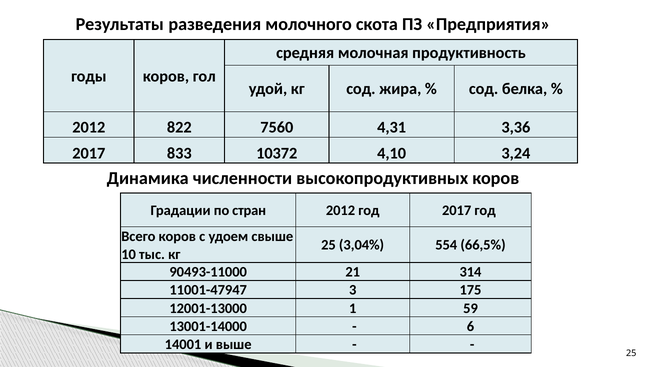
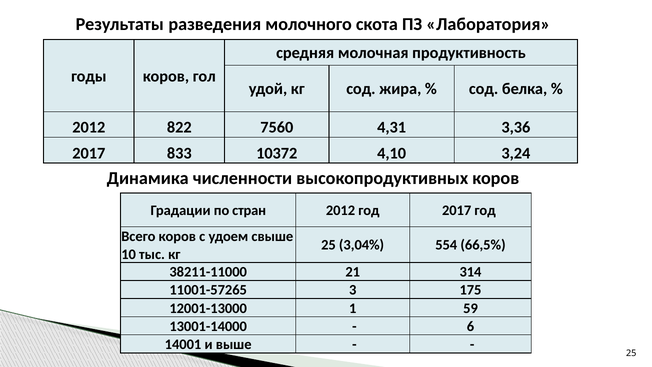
Предприятия: Предприятия -> Лаборатория (488, 24)
90493-11000: 90493-11000 -> 38211-11000 (208, 272)
11001-47947: 11001-47947 -> 11001-57265 (208, 290)
